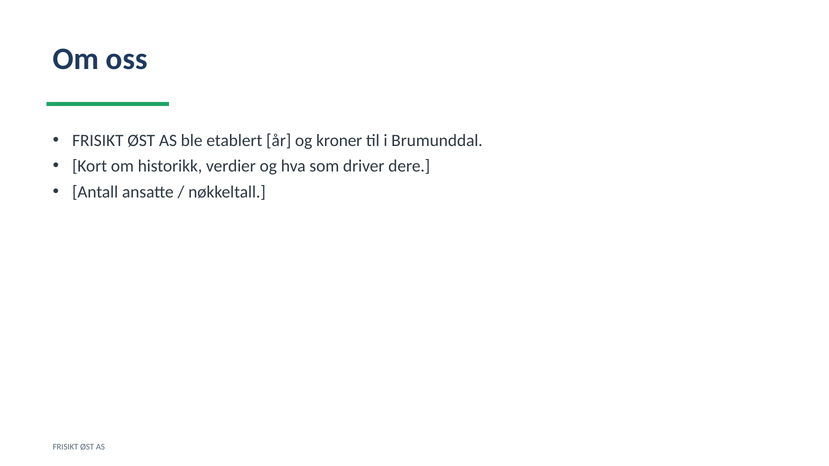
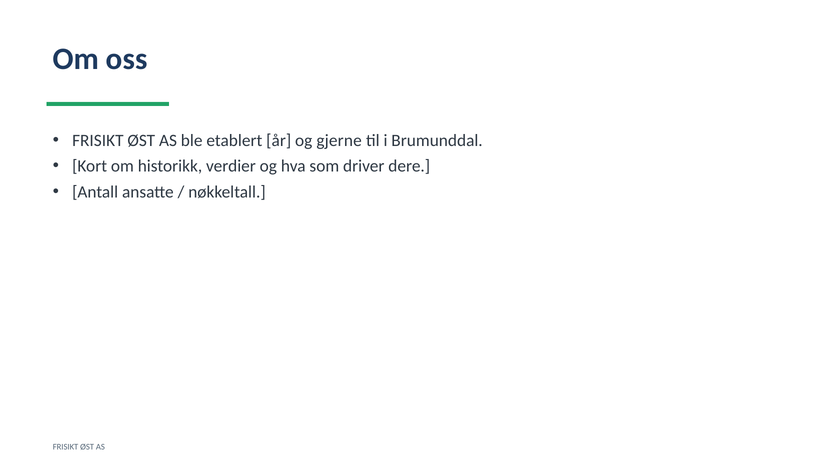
kroner: kroner -> gjerne (339, 140)
